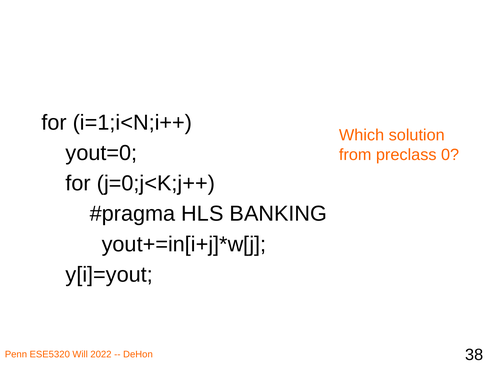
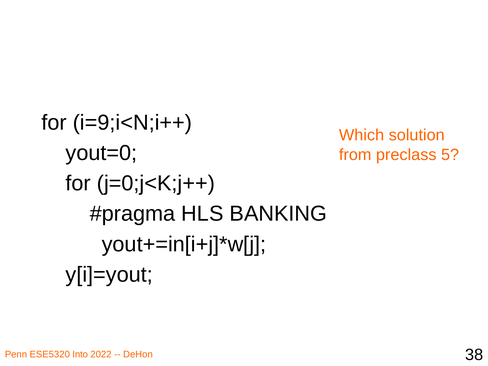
i=1;i<N;i++: i=1;i<N;i++ -> i=9;i<N;i++ (132, 123)
0: 0 -> 5 (450, 155)
Will: Will -> Into (80, 354)
